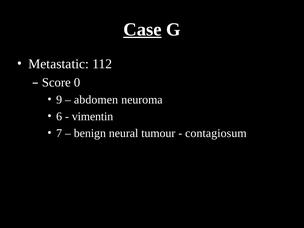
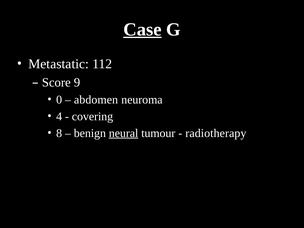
0: 0 -> 9 (77, 82)
9: 9 -> 0 (59, 100)
6: 6 -> 4 (59, 116)
vimentin: vimentin -> covering (92, 116)
7: 7 -> 8 (59, 133)
neural underline: none -> present (124, 133)
contagiosum: contagiosum -> radiotherapy (216, 133)
